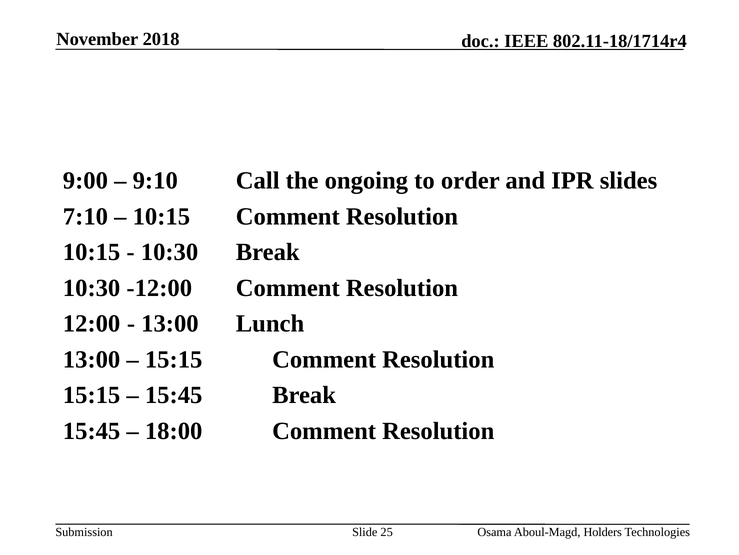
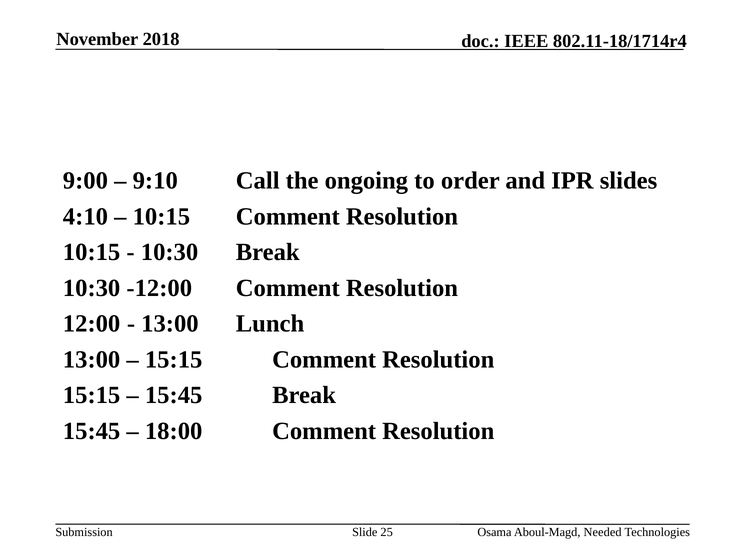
7:10: 7:10 -> 4:10 (85, 216)
Holders: Holders -> Needed (603, 532)
